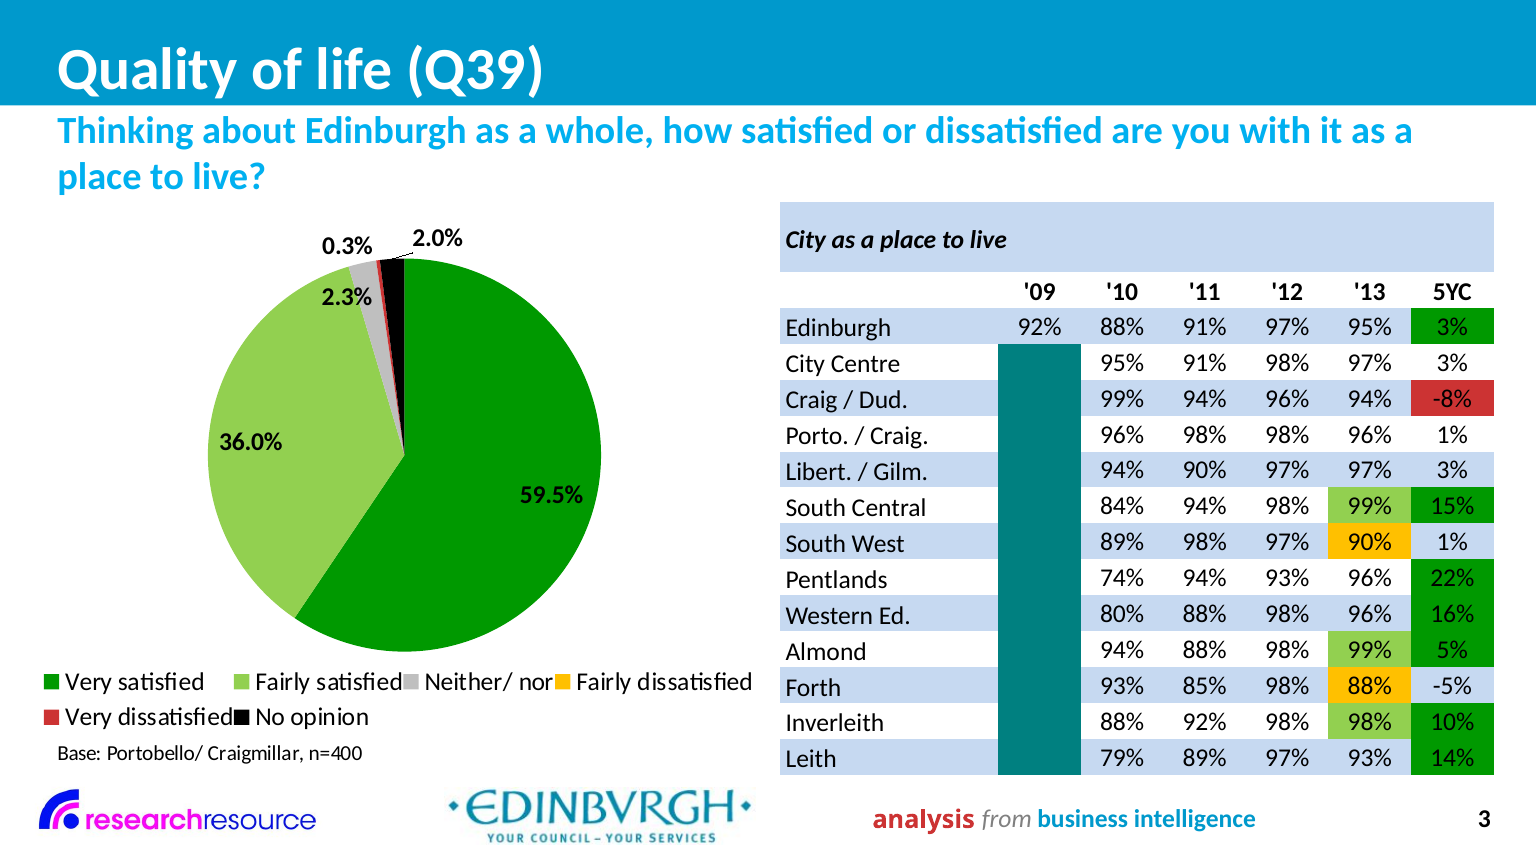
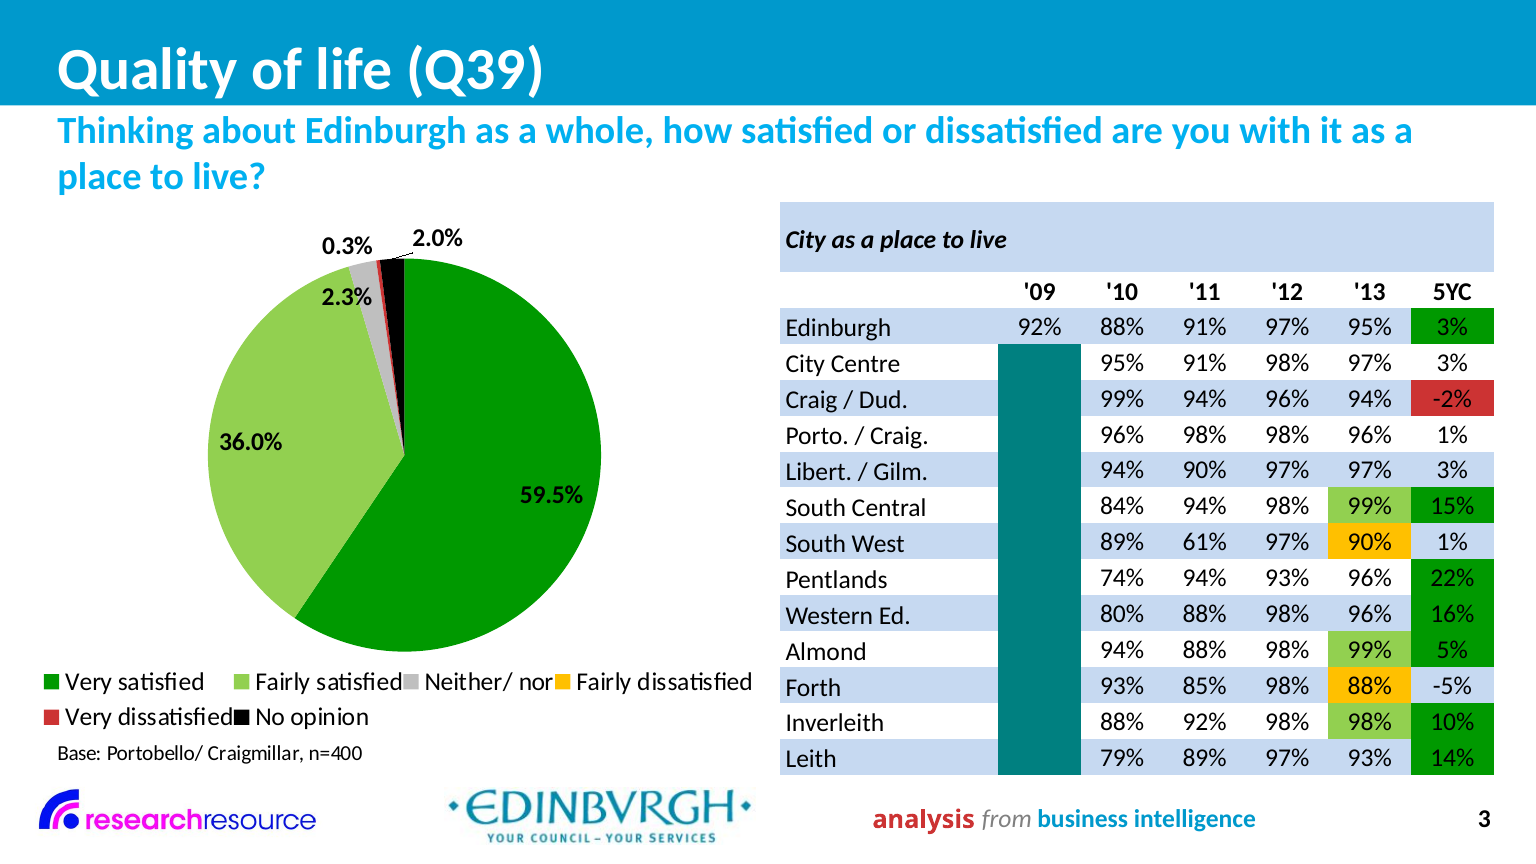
-8%: -8% -> -2% (1452, 399)
89% 98%: 98% -> 61% (1205, 542)
